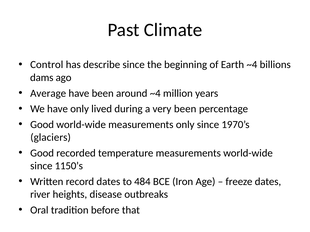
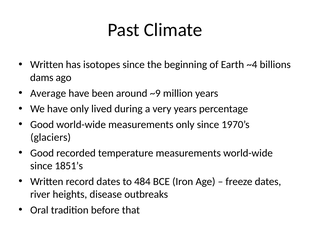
Control: Control -> Written (47, 65)
describe: describe -> isotopes (102, 65)
around ~4: ~4 -> ~9 (155, 93)
very been: been -> years (185, 109)
1150’s: 1150’s -> 1851’s (69, 166)
